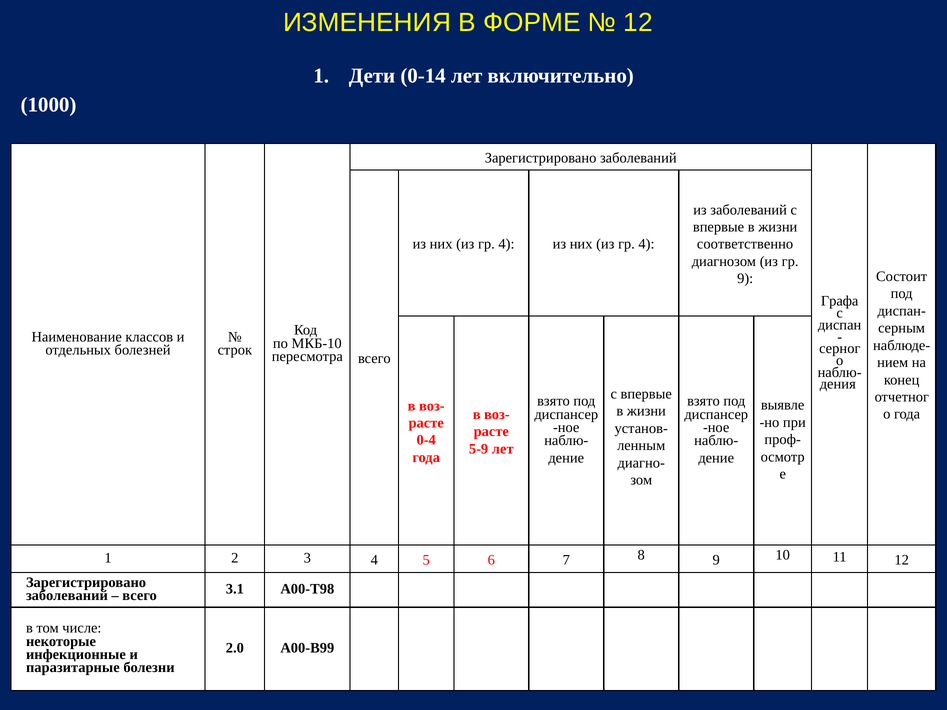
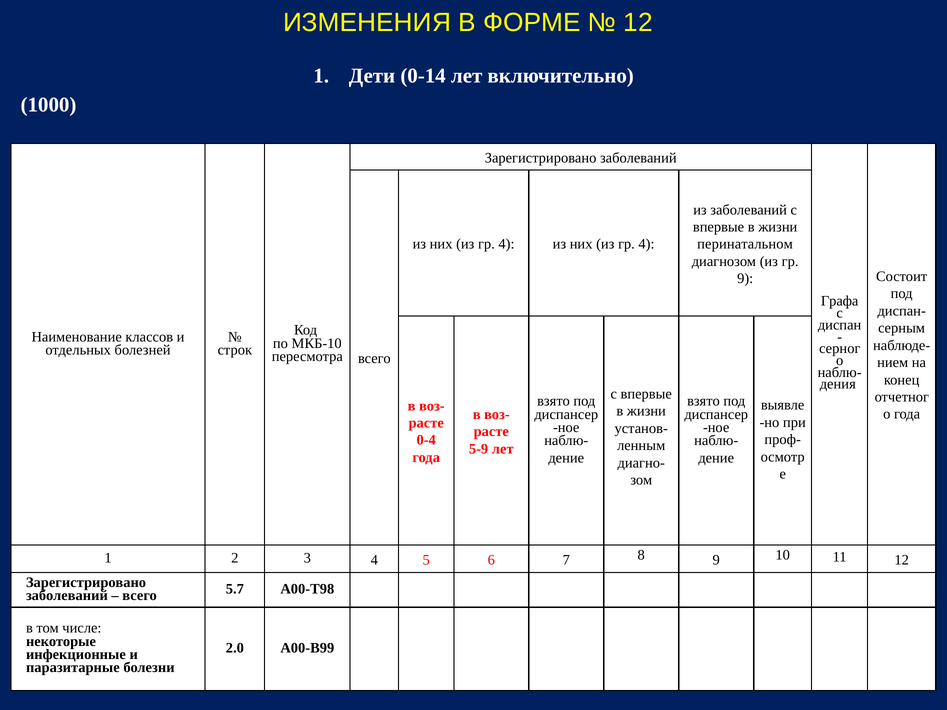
соответственно: соответственно -> перинатальном (745, 244)
3.1: 3.1 -> 5.7 (235, 589)
